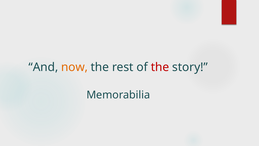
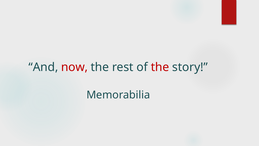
now colour: orange -> red (74, 67)
